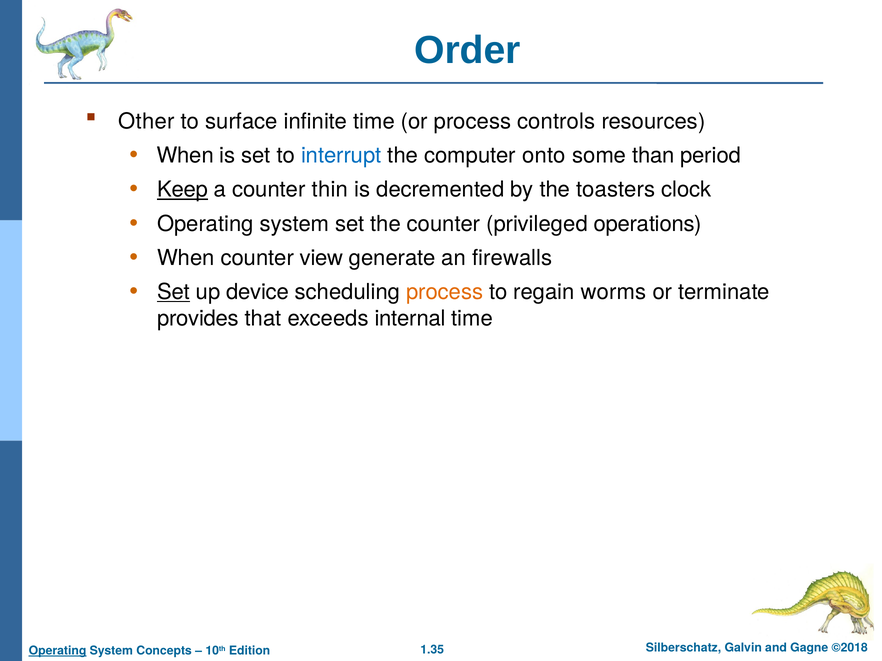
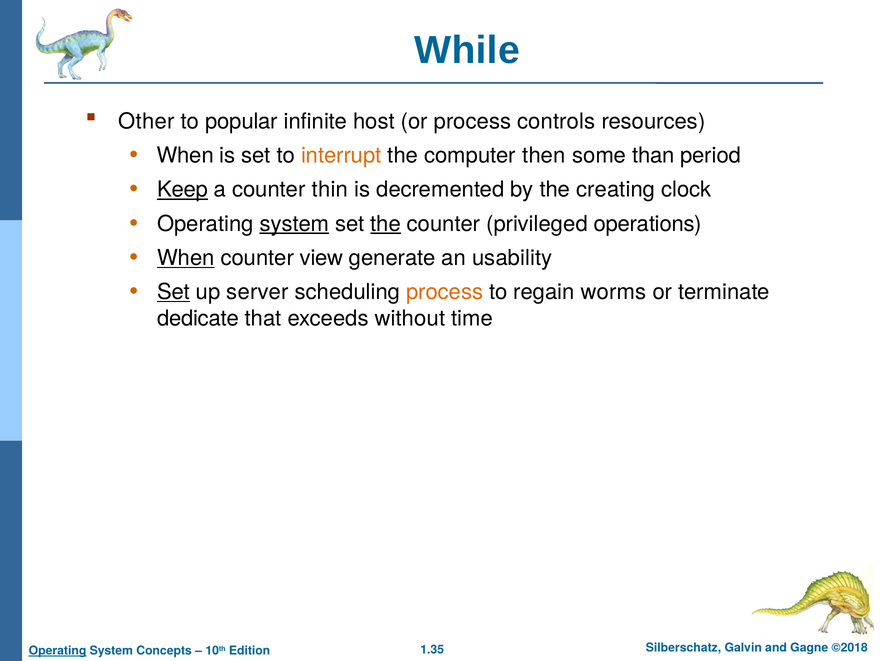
Order: Order -> While (467, 50)
surface: surface -> popular (241, 121)
infinite time: time -> host (374, 121)
interrupt colour: blue -> orange (341, 156)
onto: onto -> then (544, 156)
toasters: toasters -> creating (616, 190)
system underline: none -> present (294, 224)
the underline: none -> present (386, 224)
When underline: none -> present (186, 258)
firewalls: firewalls -> usability (512, 258)
device: device -> server (257, 292)
provides: provides -> dedicate (198, 319)
internal: internal -> without (410, 319)
